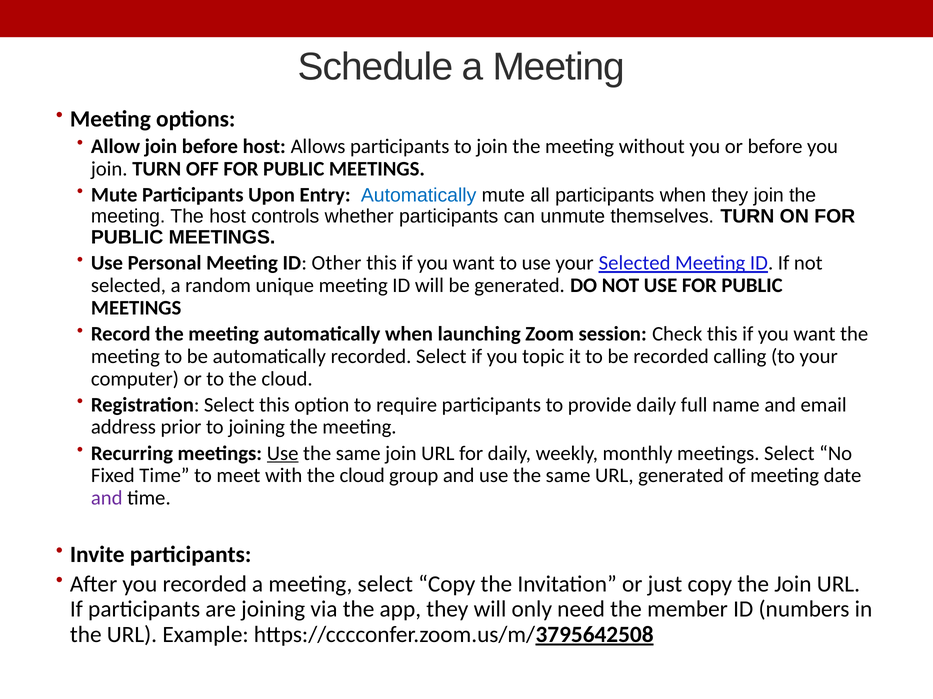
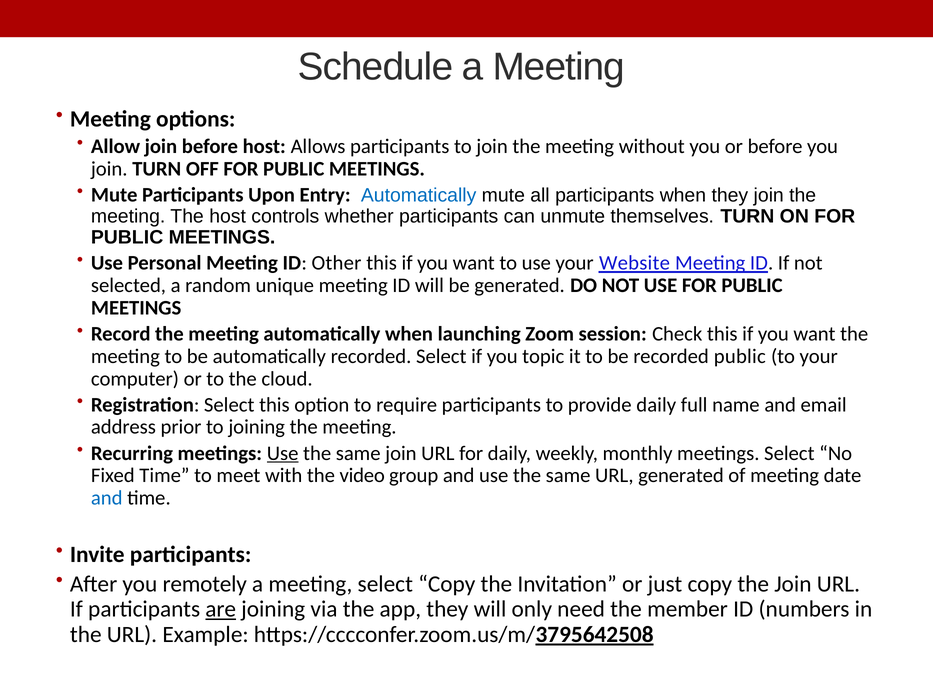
your Selected: Selected -> Website (635, 263)
recorded calling: calling -> public (740, 357)
with the cloud: cloud -> video (362, 476)
and colour: purple -> blue (107, 498)
you recorded: recorded -> remotely (205, 585)
are underline: none -> present (221, 610)
